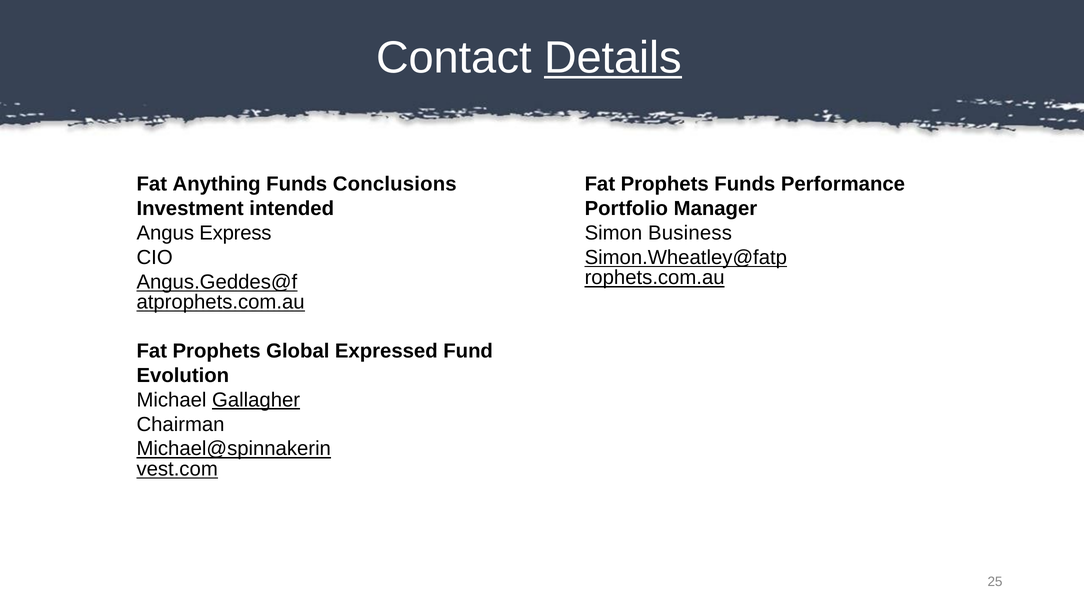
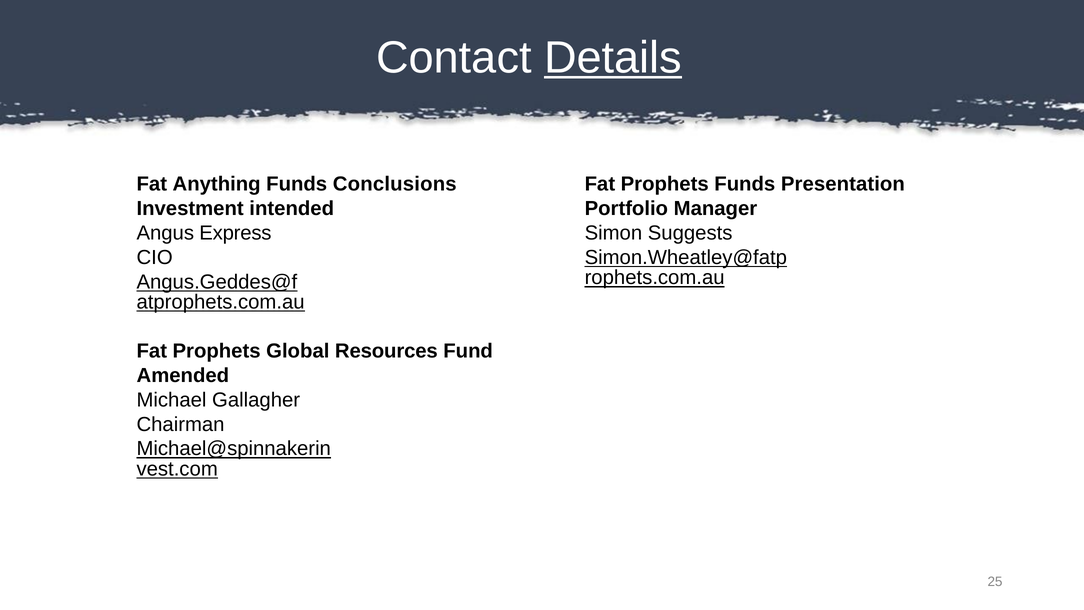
Performance: Performance -> Presentation (843, 184)
Business: Business -> Suggests (690, 233)
Expressed: Expressed -> Resources (386, 351)
Evolution: Evolution -> Amended (183, 375)
Gallagher underline: present -> none (256, 400)
